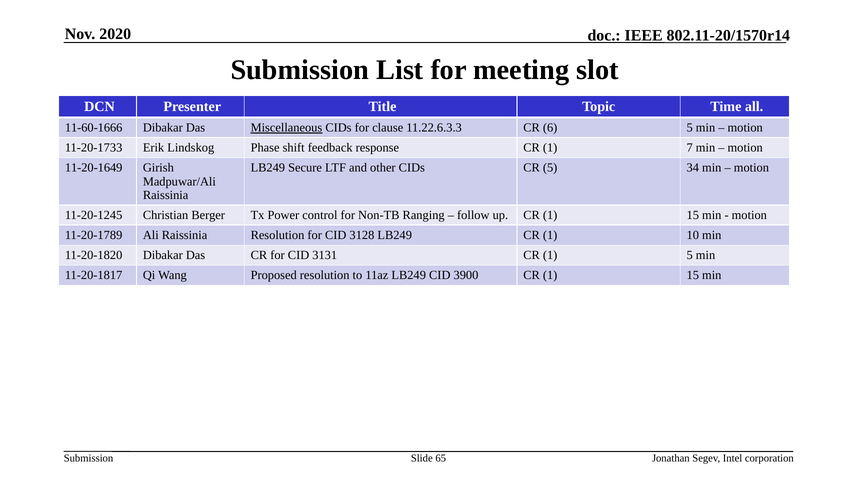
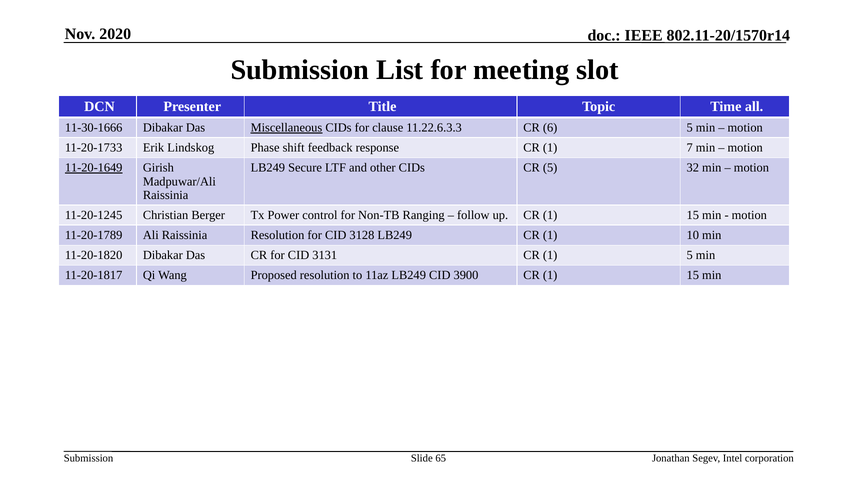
11-60-1666: 11-60-1666 -> 11-30-1666 (94, 128)
11-20-1649 underline: none -> present (94, 168)
34: 34 -> 32 (693, 168)
